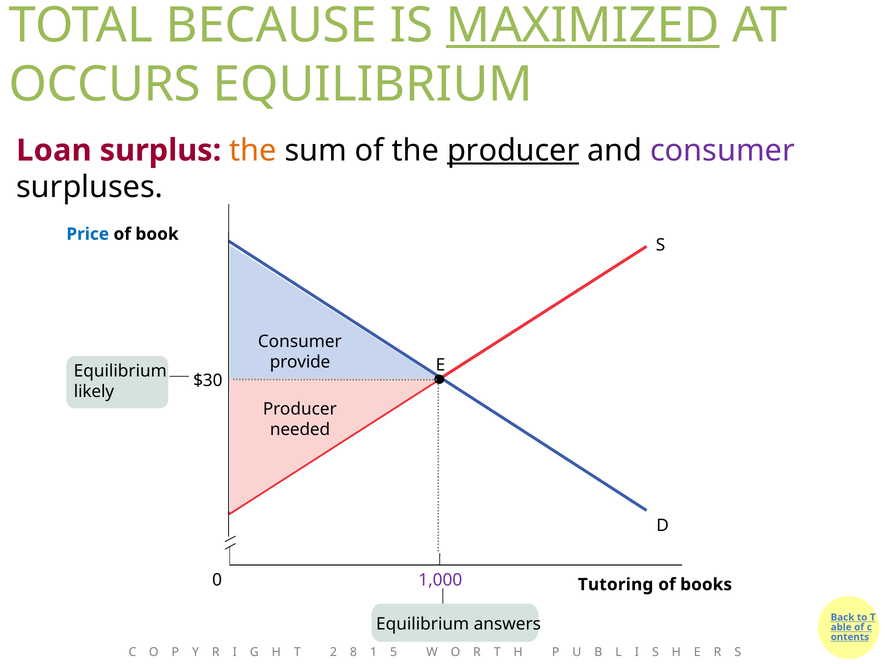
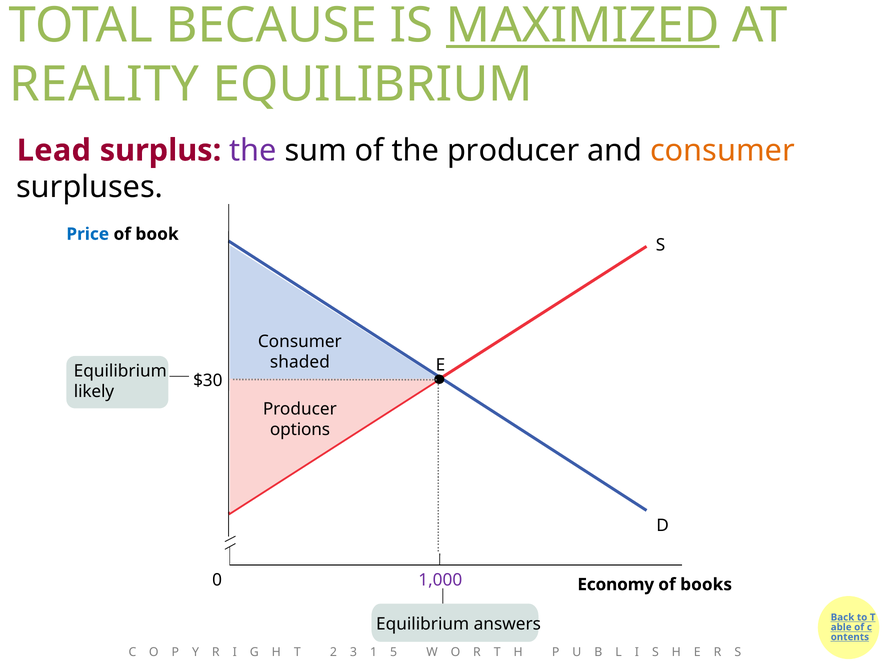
OCCURS: OCCURS -> REALITY (104, 85)
Loan: Loan -> Lead (54, 150)
the colour: orange -> purple (253, 150)
producer underline: present -> none (513, 150)
consumer colour: purple -> orange (722, 150)
provide: provide -> shaded (300, 362)
needed: needed -> options (300, 429)
Tutoring: Tutoring -> Economy (616, 584)
8: 8 -> 3 (353, 652)
